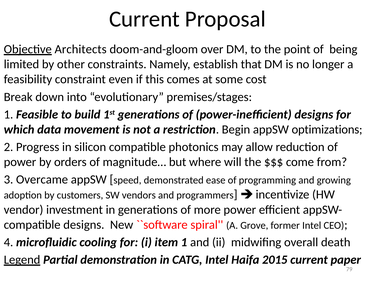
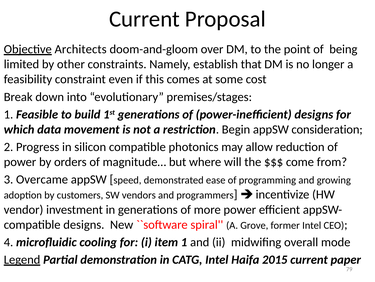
optimizations: optimizations -> consideration (327, 129)
death: death -> mode (336, 242)
